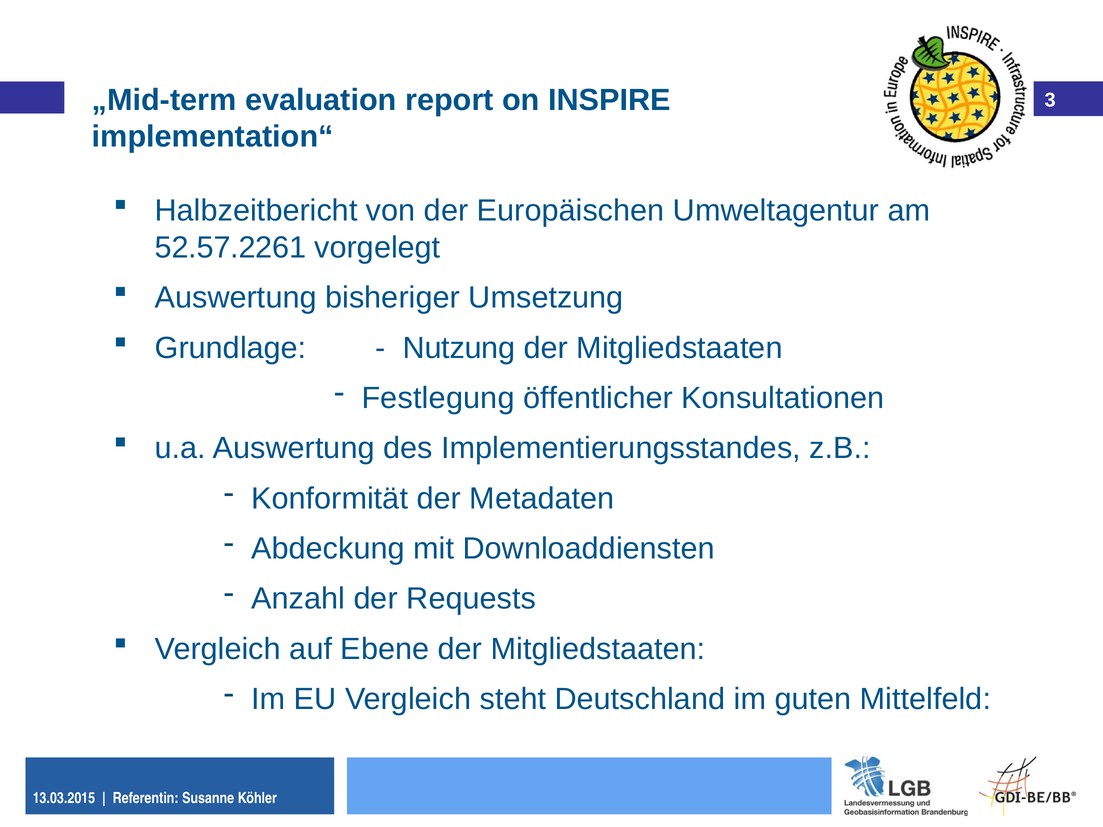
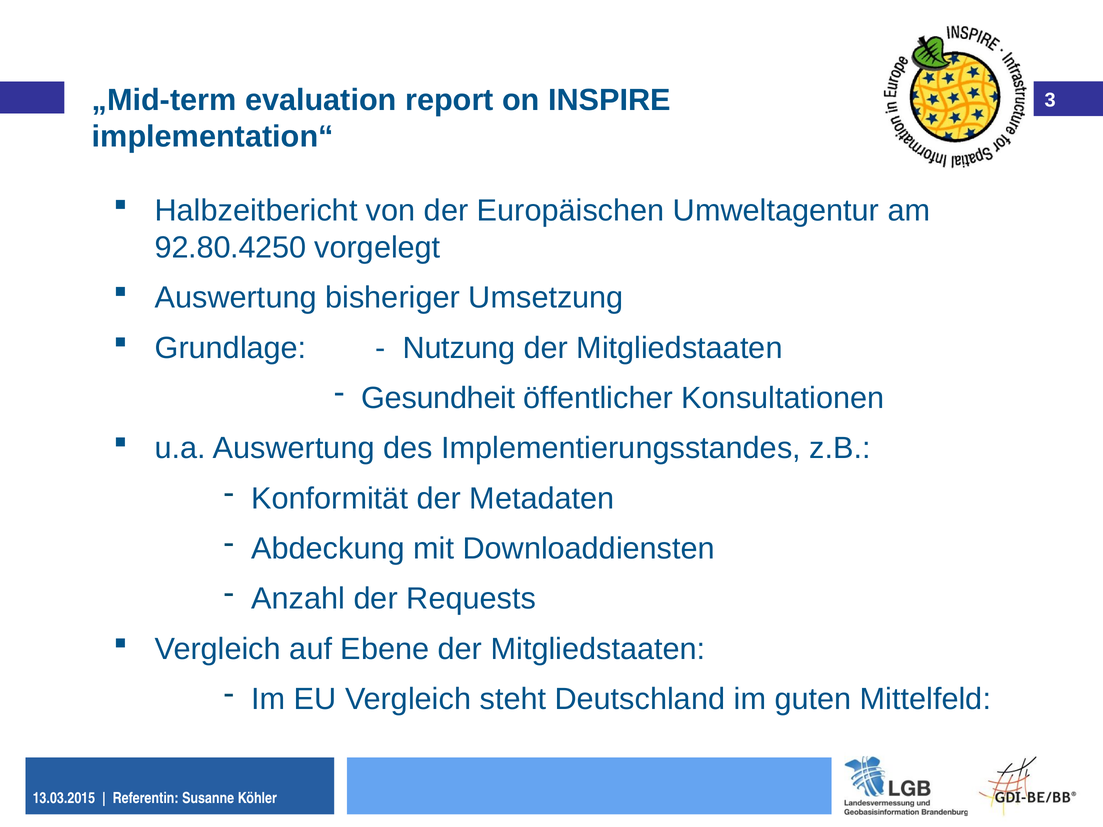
52.57.2261: 52.57.2261 -> 92.80.4250 (230, 248)
Festlegung: Festlegung -> Gesundheit (438, 398)
